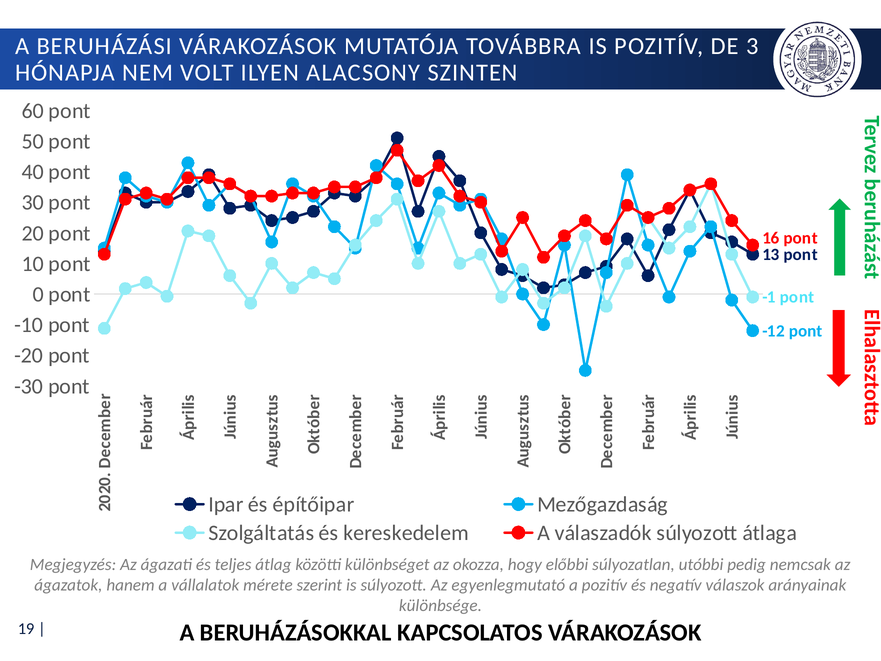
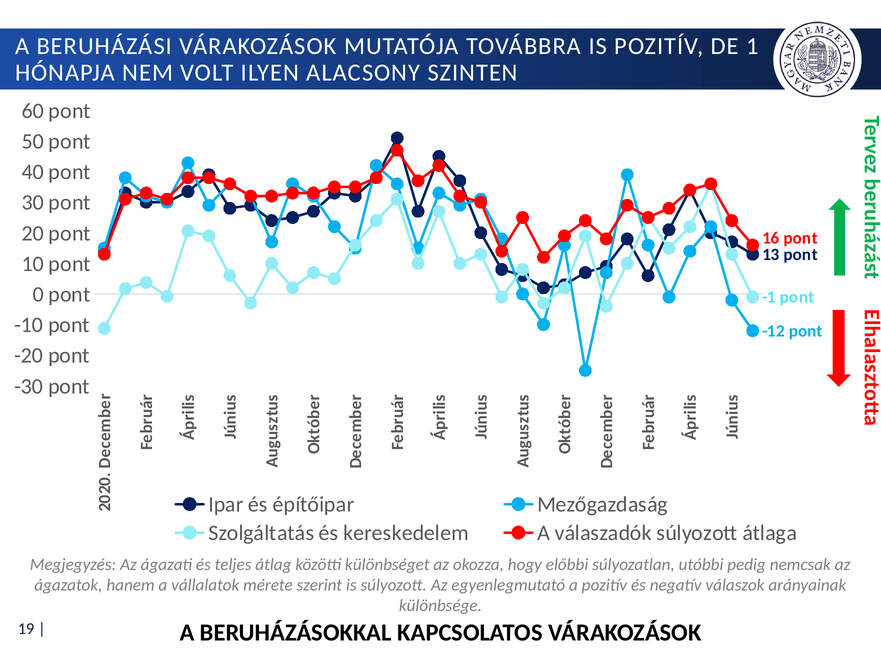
3: 3 -> 1 (753, 46)
